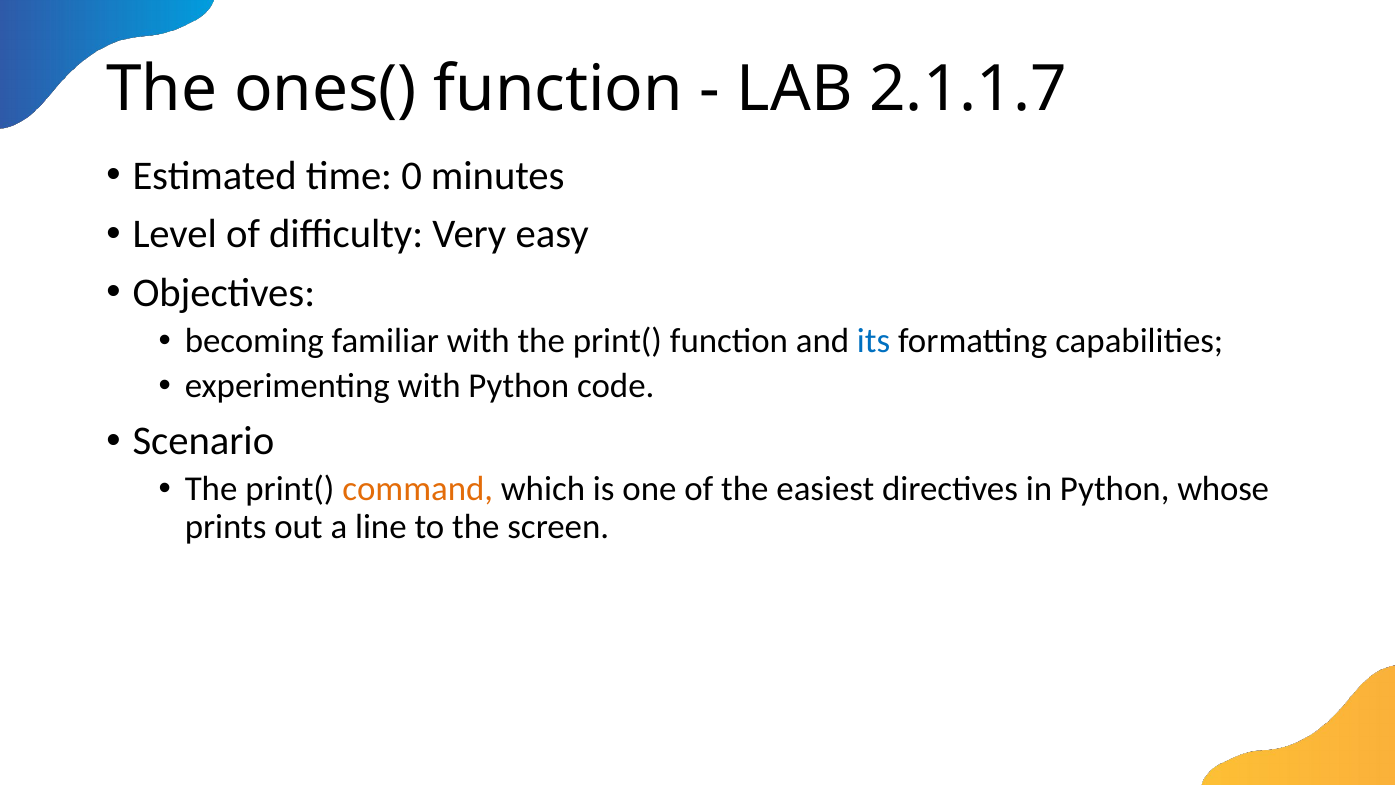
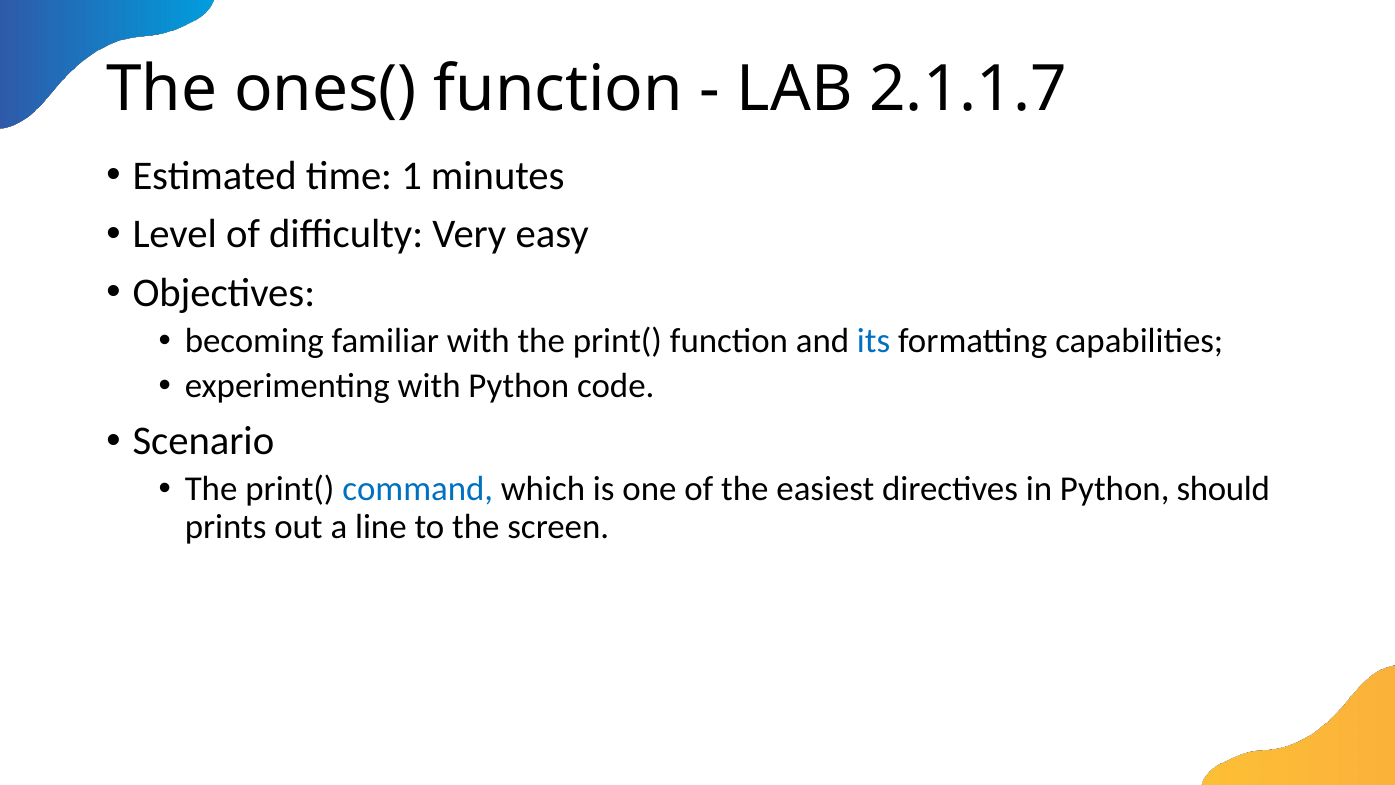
0: 0 -> 1 (412, 176)
command colour: orange -> blue (418, 489)
whose: whose -> should (1223, 489)
